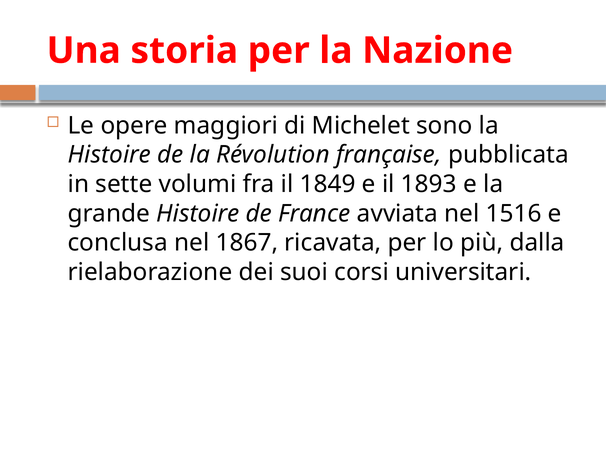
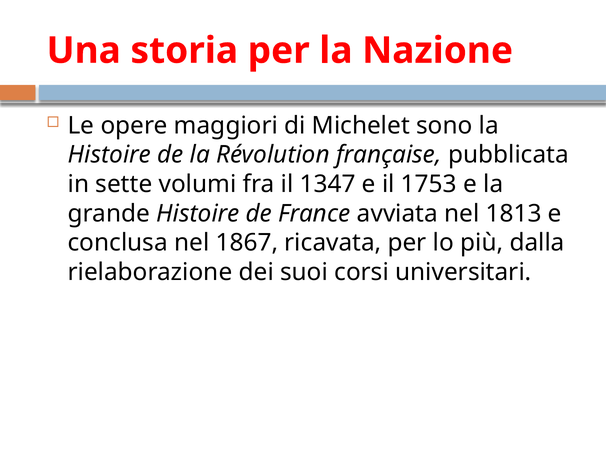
1849: 1849 -> 1347 (328, 184)
1893: 1893 -> 1753 (429, 184)
1516: 1516 -> 1813 (514, 213)
